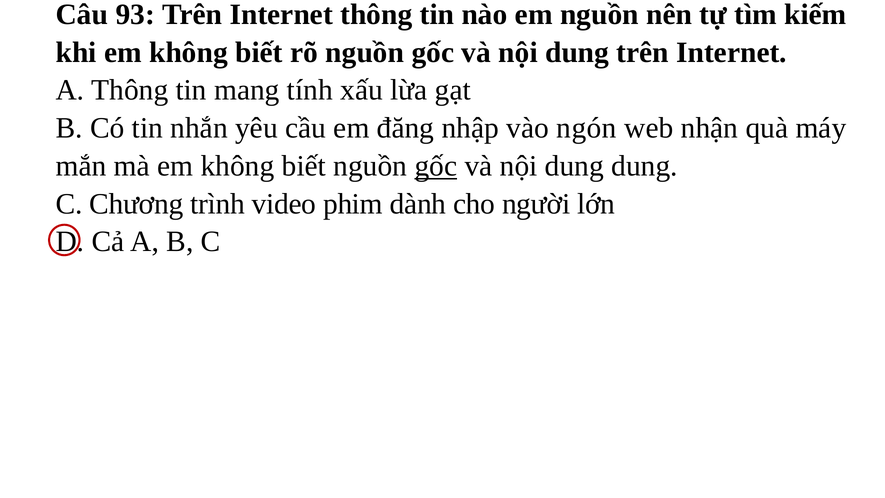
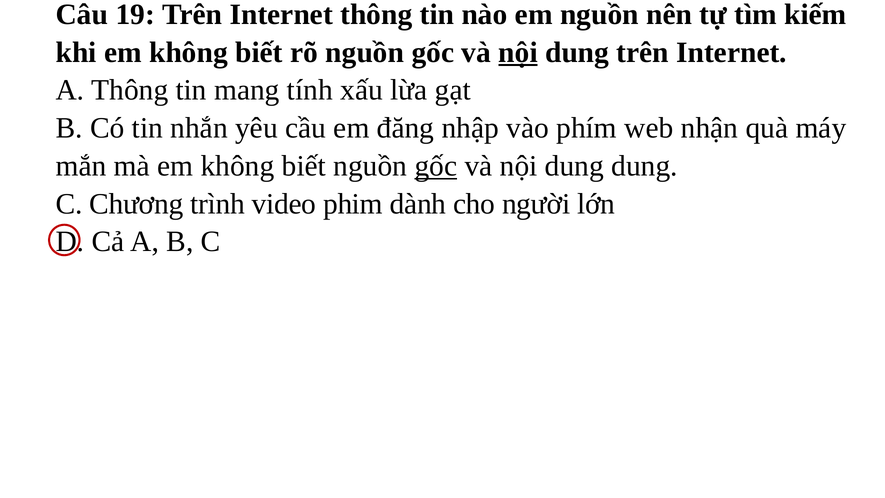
93: 93 -> 19 (135, 14)
nội underline: none -> present (518, 52)
ngón: ngón -> phím (587, 128)
